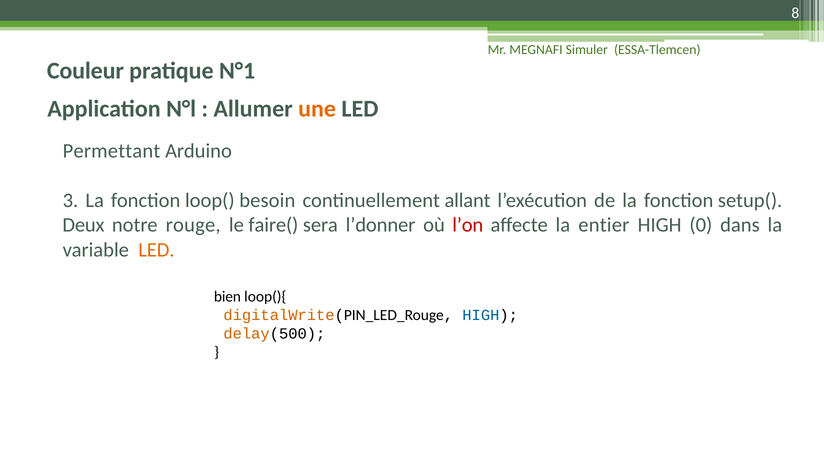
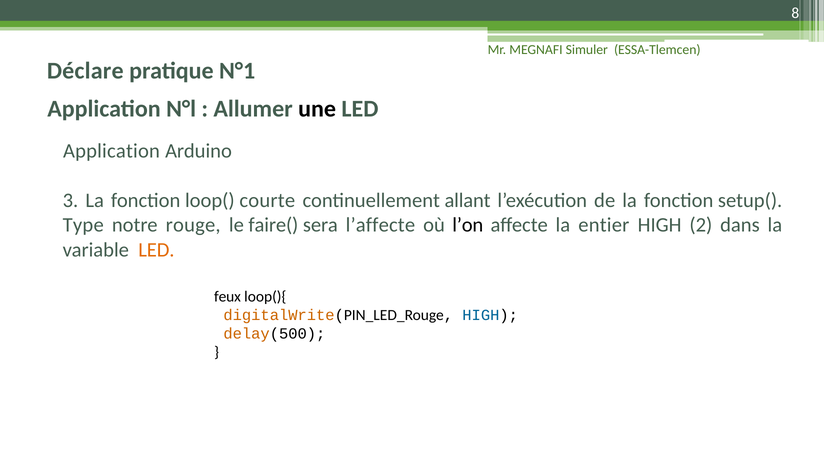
Couleur: Couleur -> Déclare (85, 71)
une colour: orange -> black (317, 109)
Permettant: Permettant -> Application (111, 151)
besoin: besoin -> courte (267, 201)
Deux: Deux -> Type (83, 225)
l’donner: l’donner -> l’affecte (380, 225)
l’on colour: red -> black (468, 225)
0: 0 -> 2 (701, 225)
bien: bien -> feux (227, 297)
